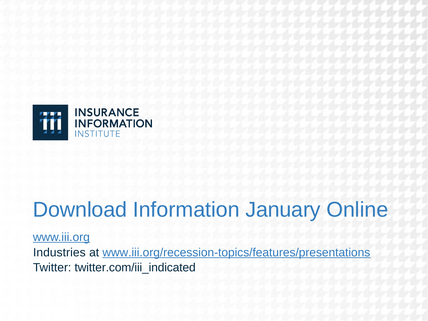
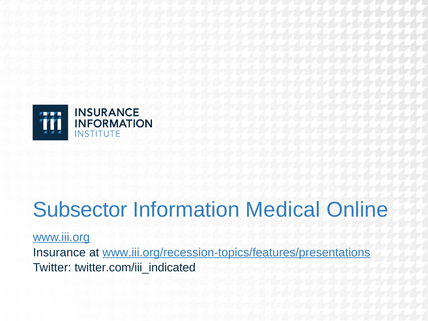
Download: Download -> Subsector (80, 210)
January: January -> Medical (283, 210)
Industries: Industries -> Insurance (59, 252)
